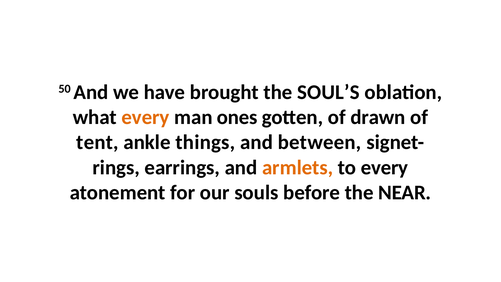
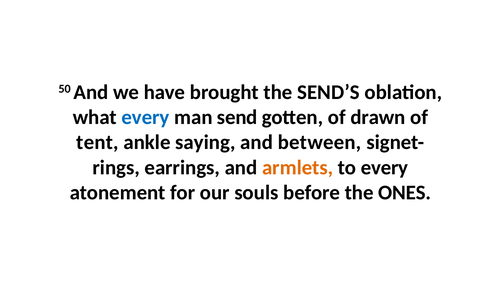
SOUL’S: SOUL’S -> SEND’S (328, 92)
every colour: orange -> blue (145, 117)
ones: ones -> send (237, 117)
things: things -> saying (205, 142)
NEAR: NEAR -> ONES (405, 192)
